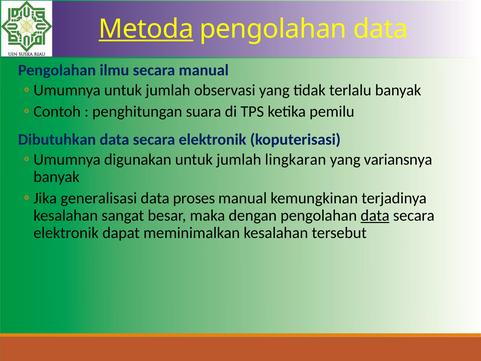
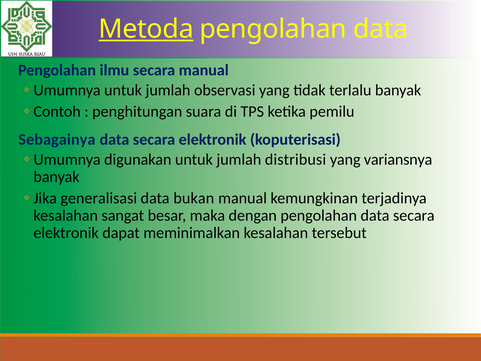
Dibutuhkan: Dibutuhkan -> Sebagainya (57, 140)
lingkaran: lingkaran -> distribusi (296, 160)
proses: proses -> bukan (194, 198)
data underline: present -> none (375, 215)
